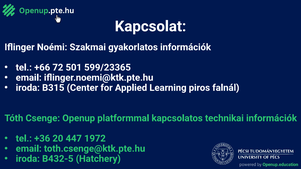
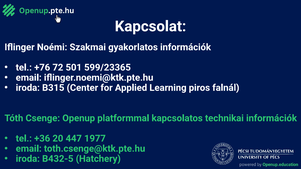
+66: +66 -> +76 (42, 68)
1972: 1972 -> 1977 (95, 139)
